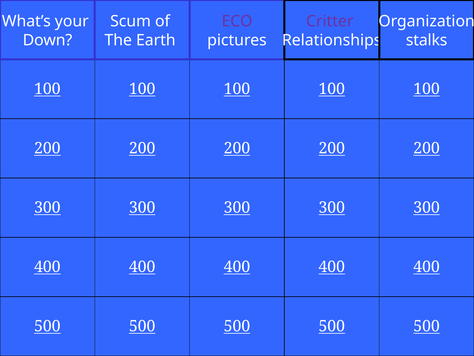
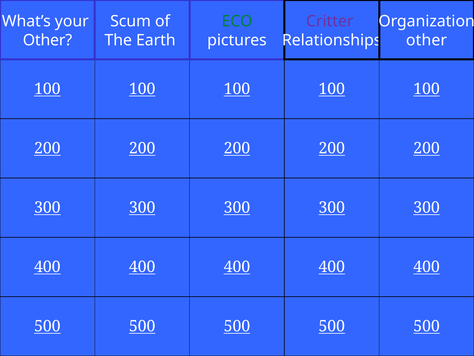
ECO colour: purple -> green (237, 21)
Down: Down -> Other (47, 40)
stalks: stalks -> other (426, 40)
